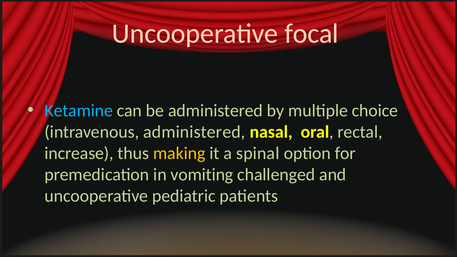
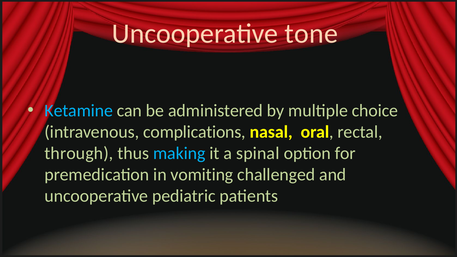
focal: focal -> tone (311, 34)
intravenous administered: administered -> complications (194, 132)
increase: increase -> through (79, 153)
making colour: yellow -> light blue (179, 153)
